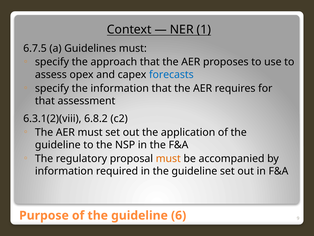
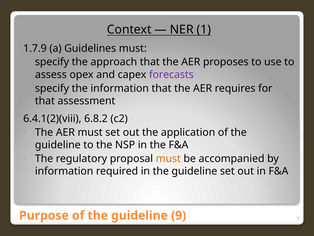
6.7.5: 6.7.5 -> 1.7.9 (35, 48)
forecasts colour: blue -> purple (171, 74)
6.3.1(2)(viii: 6.3.1(2)(viii -> 6.4.1(2)(viii (52, 118)
guideline 6: 6 -> 9 (179, 215)
